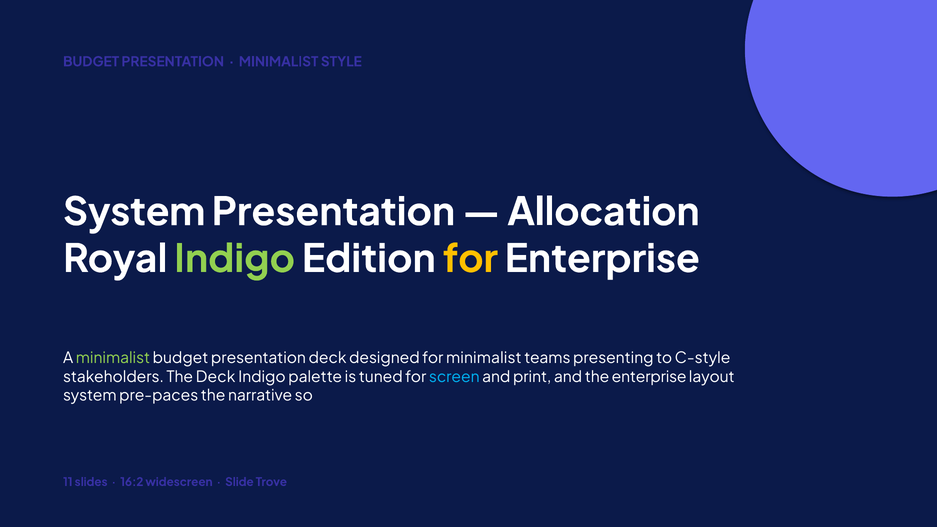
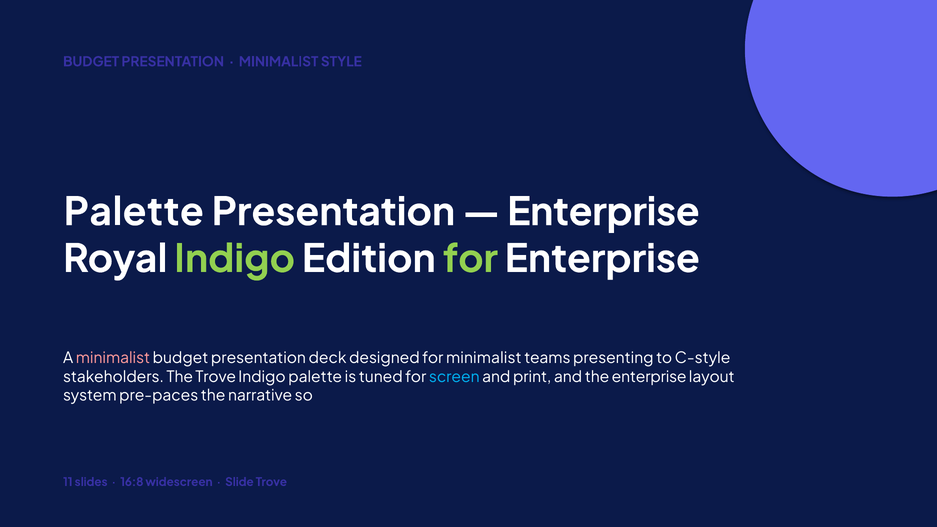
System: System -> Palette (134, 212)
Allocation: Allocation -> Enterprise (603, 212)
for colour: yellow -> light green (470, 259)
minimalist colour: light green -> pink (113, 358)
The Deck: Deck -> Trove (216, 377)
16:2: 16:2 -> 16:8 (132, 482)
